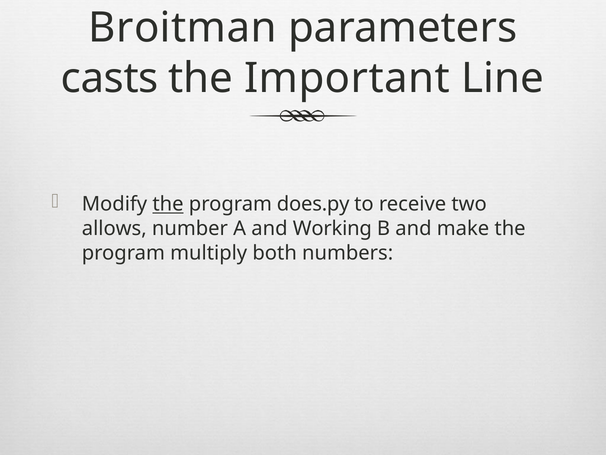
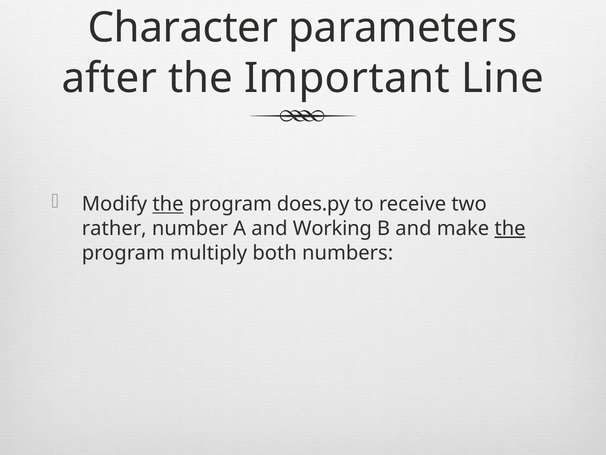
Broitman: Broitman -> Character (183, 28)
casts: casts -> after (109, 78)
allows: allows -> rather (114, 228)
the underline: none -> present (510, 228)
